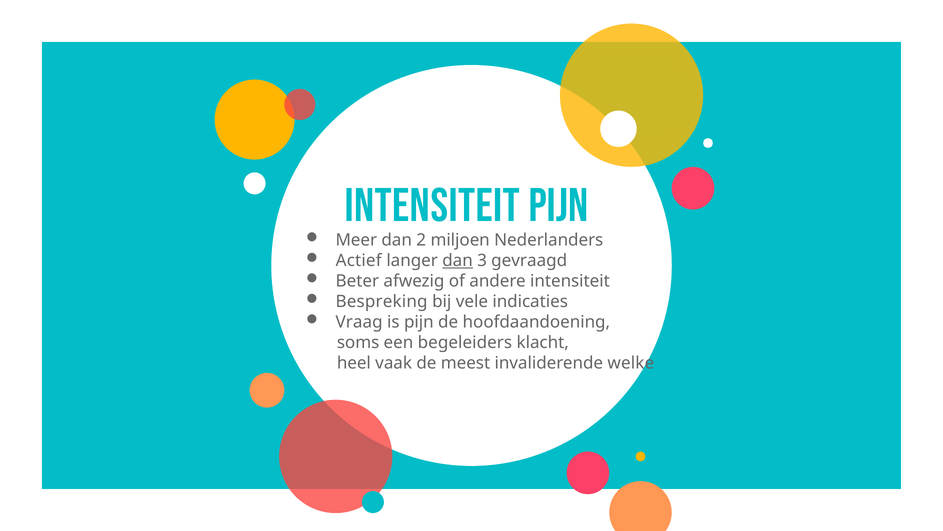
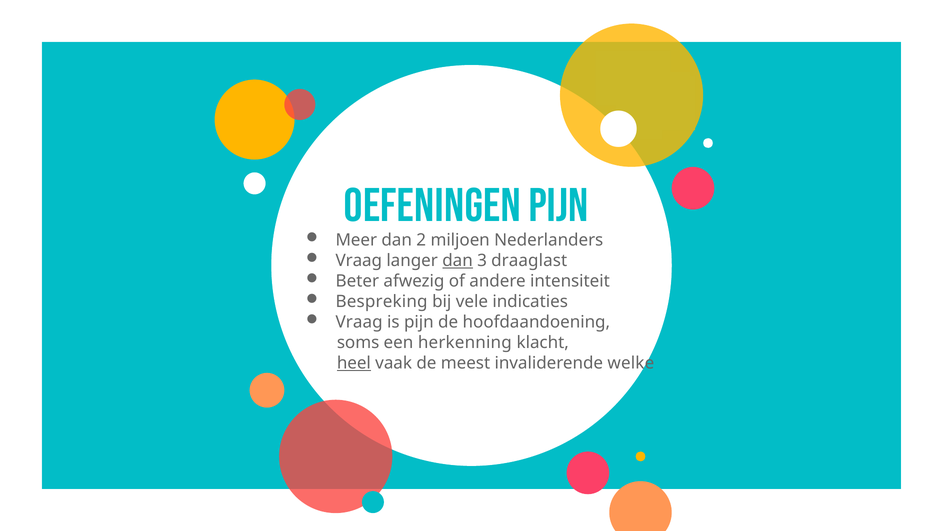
Intensiteit: Intensiteit -> Oefeningen (432, 206)
Actief: Actief -> Vraag (359, 261)
gevraagd: gevraagd -> draaglast (529, 261)
begeleiders: begeleiders -> herkenning (465, 342)
heel underline: none -> present (354, 363)
